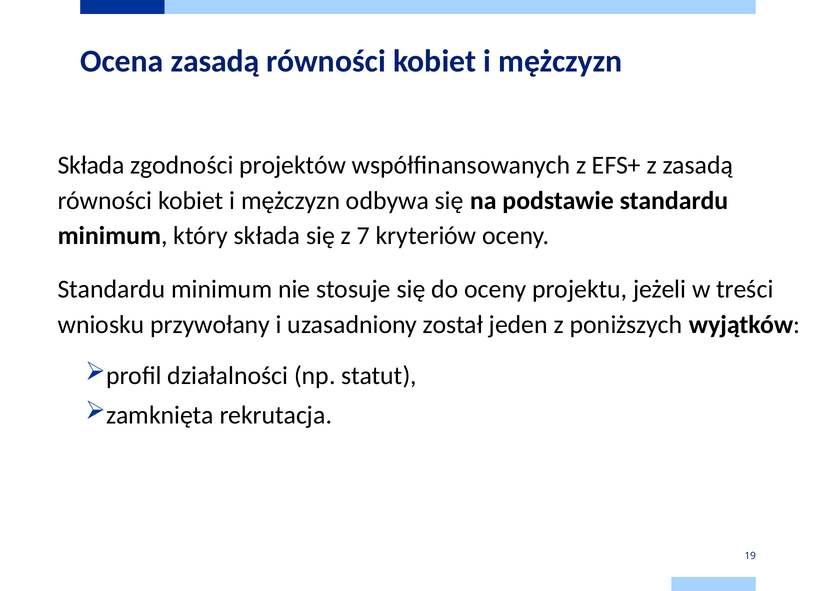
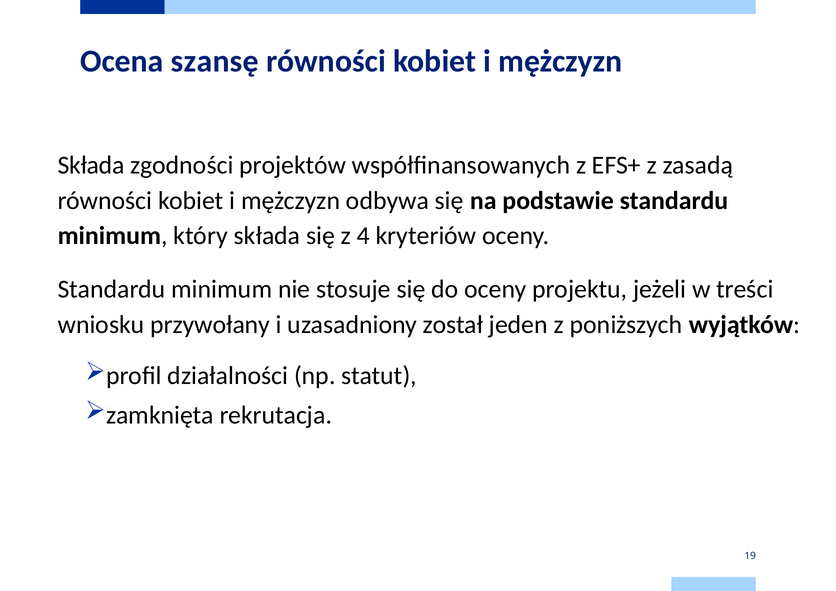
Ocena zasadą: zasadą -> szansę (215, 61)
7: 7 -> 4 (363, 236)
